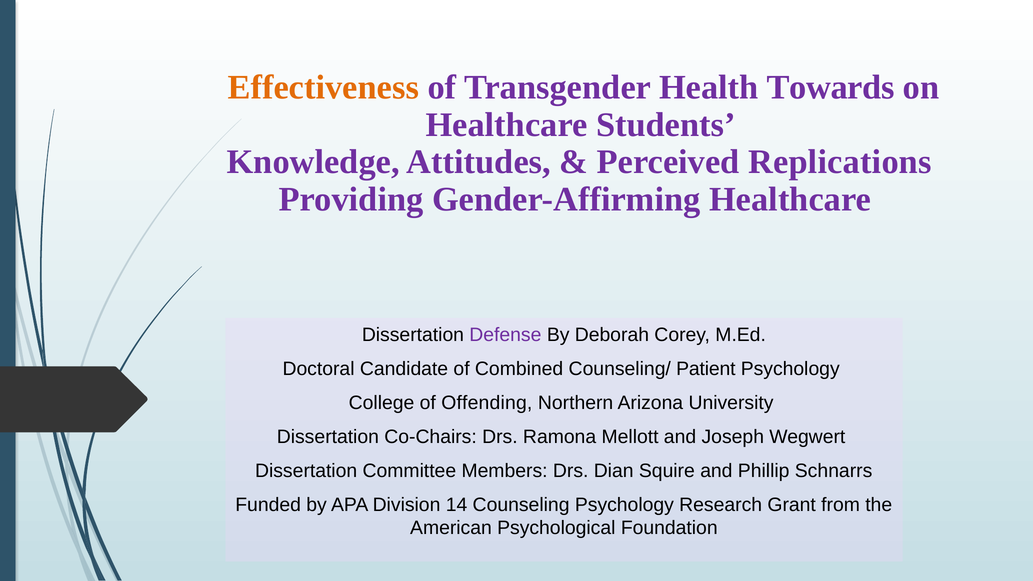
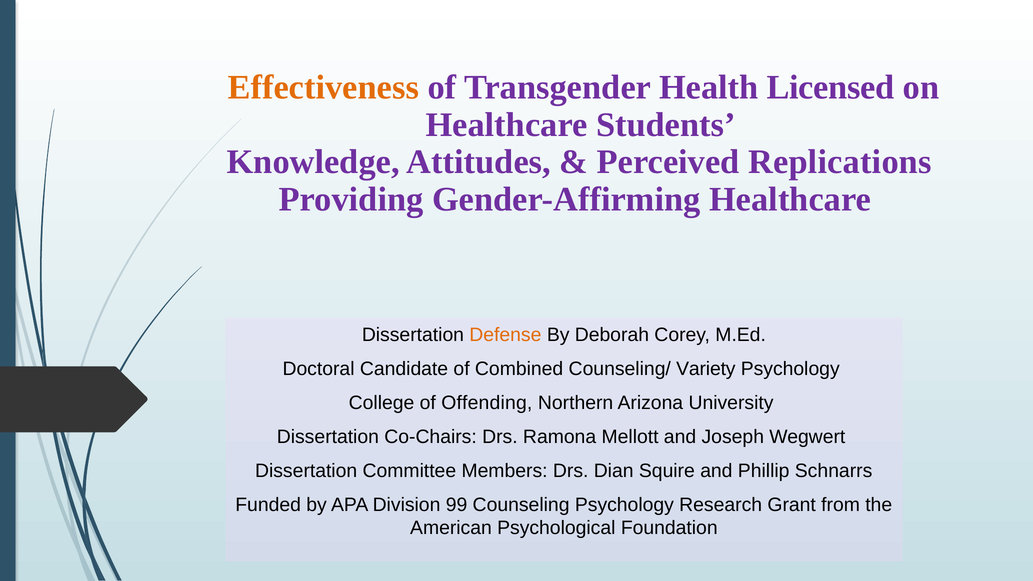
Towards: Towards -> Licensed (830, 88)
Defense colour: purple -> orange (505, 335)
Patient: Patient -> Variety (706, 369)
14: 14 -> 99 (457, 505)
